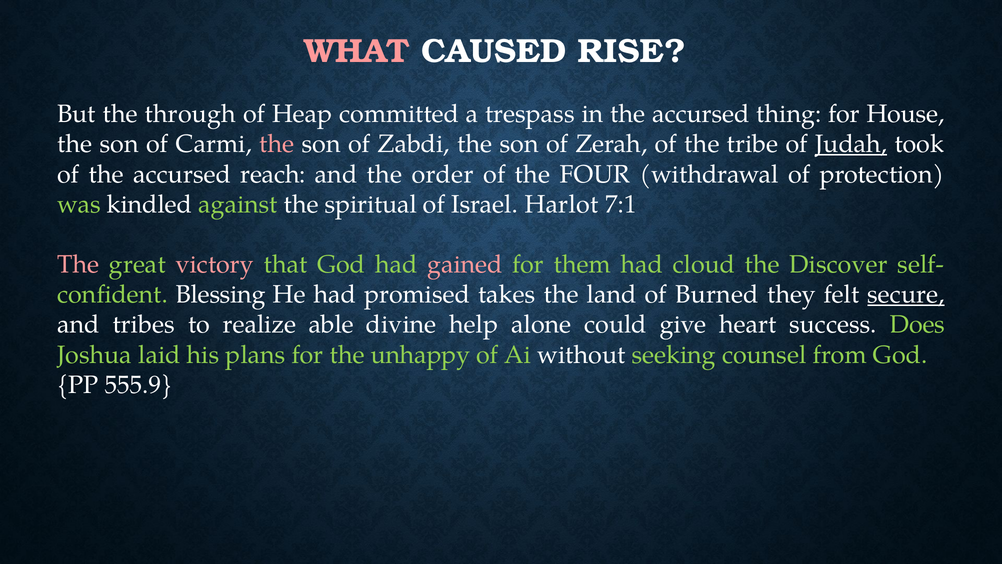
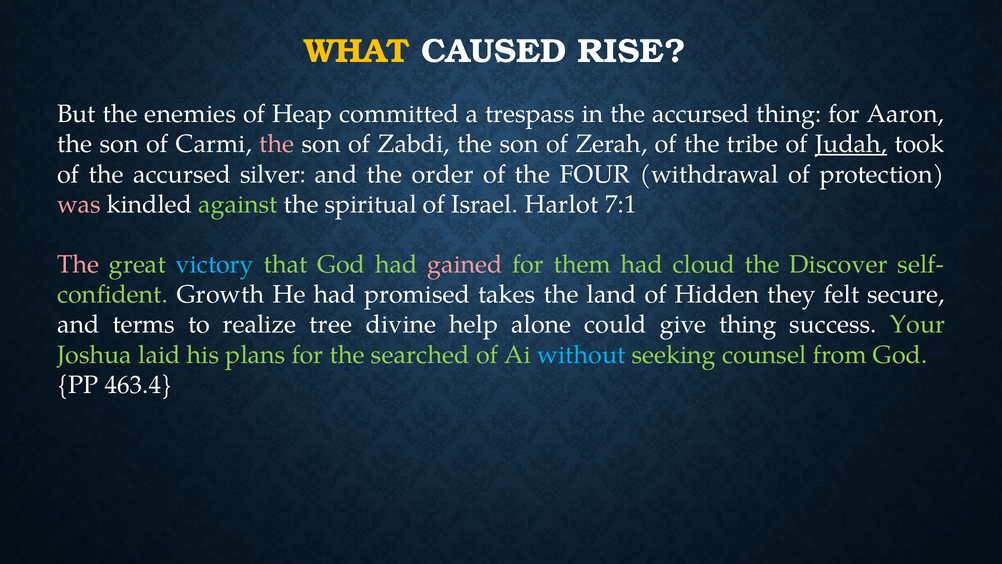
WHAT colour: pink -> yellow (357, 51)
through: through -> enemies (190, 114)
House: House -> Aaron (905, 114)
reach: reach -> silver (273, 174)
was colour: light green -> pink (79, 204)
victory colour: pink -> light blue (215, 264)
Blessing: Blessing -> Growth (220, 294)
Burned: Burned -> Hidden (717, 294)
secure underline: present -> none (906, 294)
tribes: tribes -> terms (144, 324)
able: able -> tree (331, 324)
give heart: heart -> thing (748, 324)
Does: Does -> Your (917, 324)
unhappy: unhappy -> searched (420, 354)
without colour: white -> light blue (581, 354)
555.9: 555.9 -> 463.4 (138, 385)
